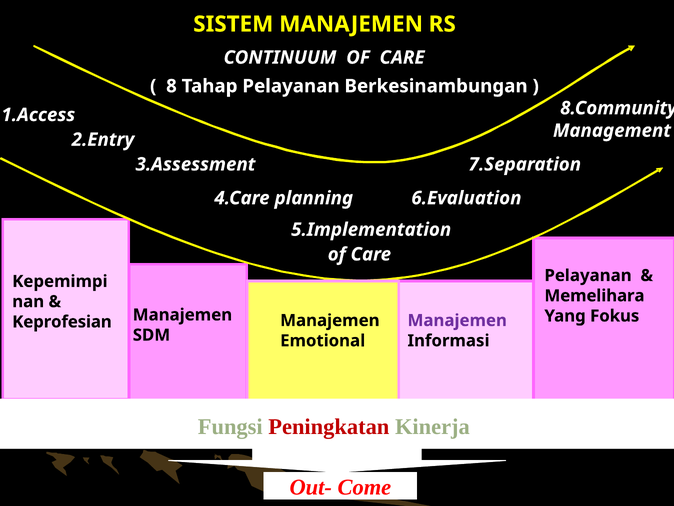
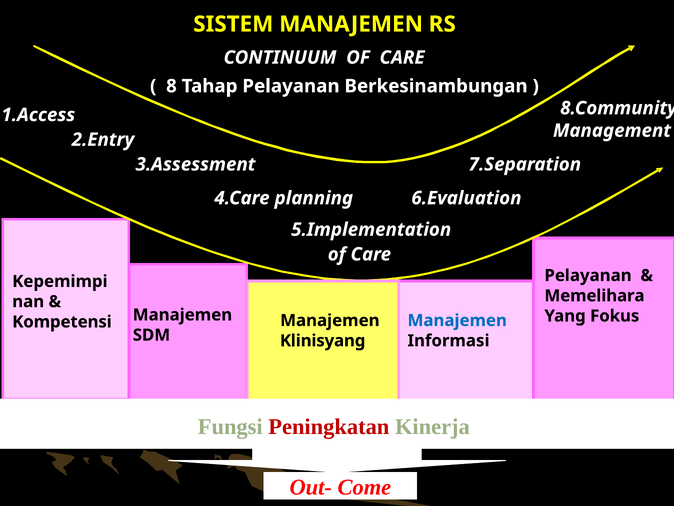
Manajemen colour: purple -> blue (457, 320)
Keprofesian: Keprofesian -> Kompetensi (62, 322)
Emotional: Emotional -> Klinisyang (323, 340)
